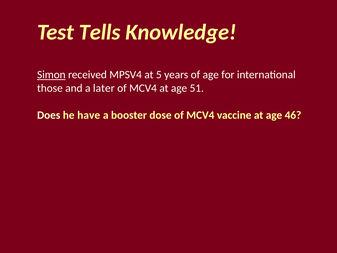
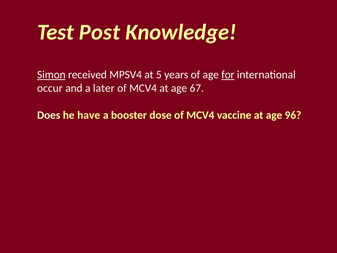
Tells: Tells -> Post (100, 32)
for underline: none -> present (228, 75)
those: those -> occur (50, 88)
51: 51 -> 67 (197, 88)
46: 46 -> 96 (293, 115)
